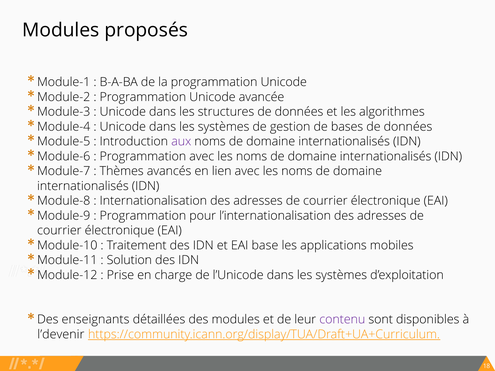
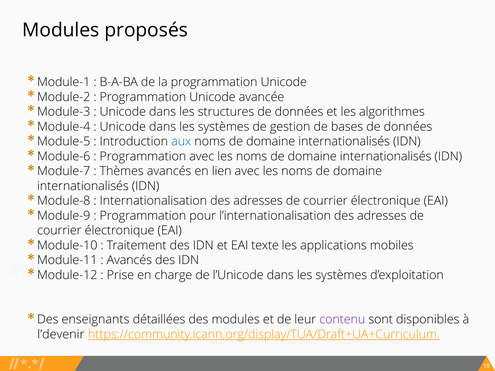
aux colour: purple -> blue (181, 142)
base: base -> texte (265, 246)
Solution: Solution -> Avancés (129, 260)
